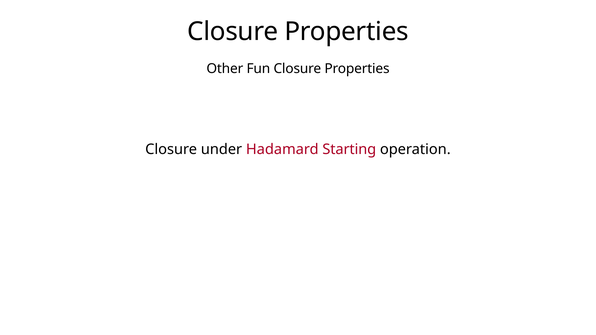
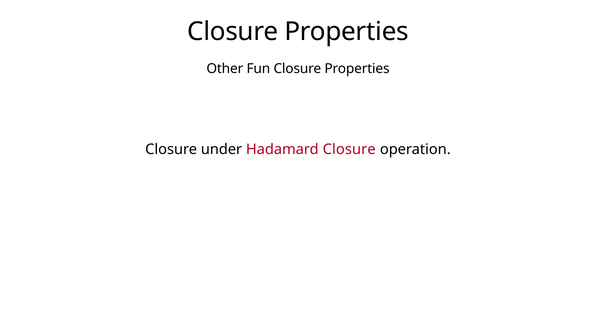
Hadamard Starting: Starting -> Closure (349, 149)
